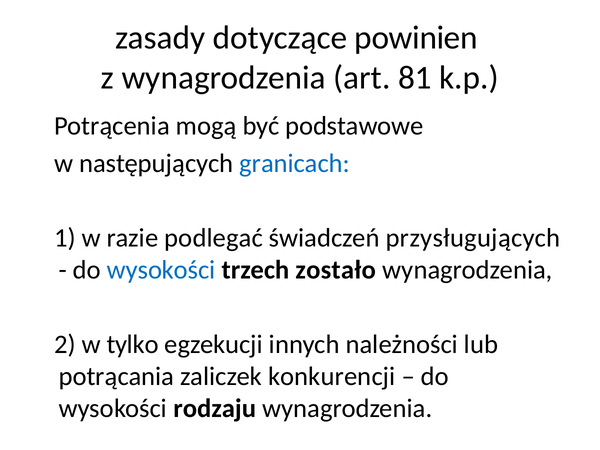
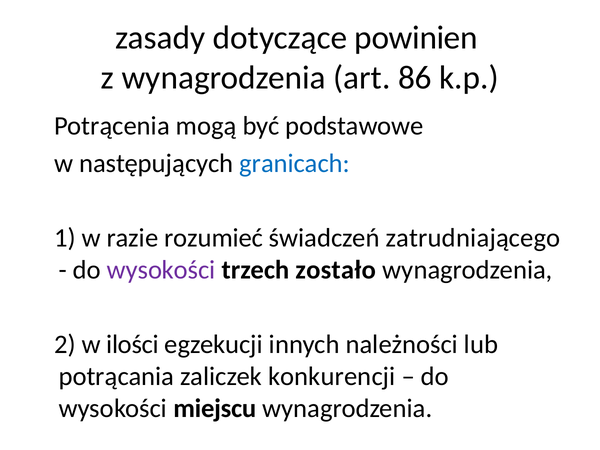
81: 81 -> 86 (415, 78)
podlegać: podlegać -> rozumieć (214, 238)
przysługujących: przysługujących -> zatrudniającego (473, 238)
wysokości colour: blue -> purple (161, 270)
tylko: tylko -> ilości (133, 345)
rodzaju: rodzaju -> miejscu (215, 409)
